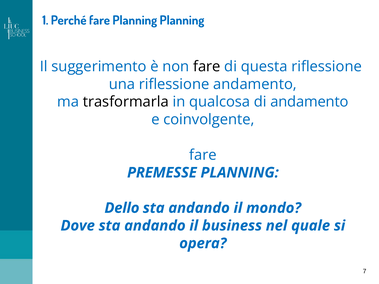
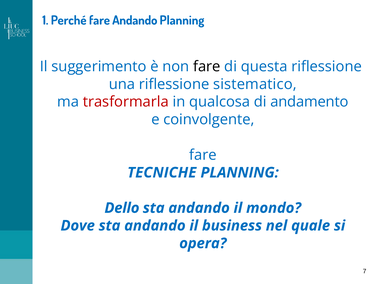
fare Planning: Planning -> Andando (135, 20)
riflessione andamento: andamento -> sistematico (255, 84)
trasformarla colour: black -> red (126, 102)
PREMESSE: PREMESSE -> TECNICHE (162, 173)
